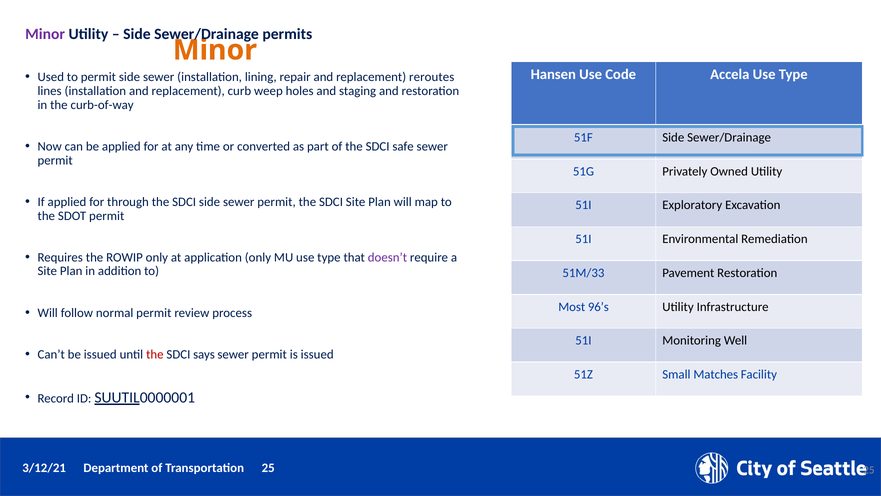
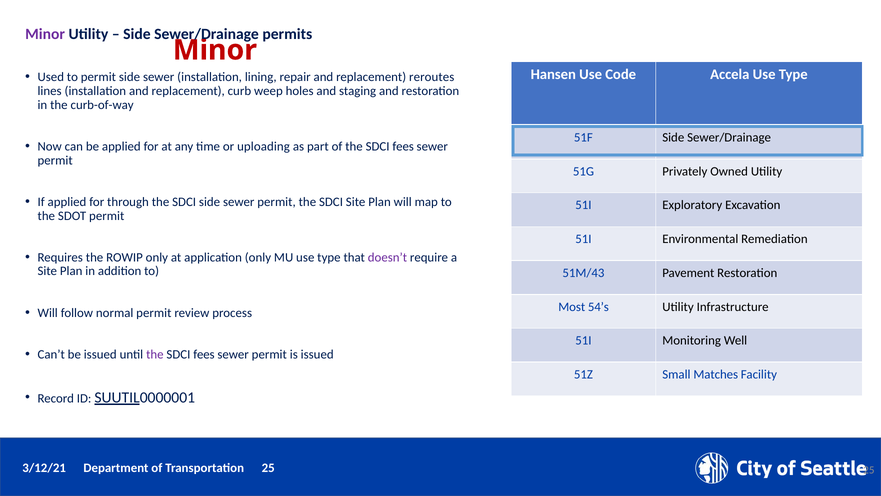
Minor colour: orange -> red (215, 50)
converted: converted -> uploading (264, 146)
of the SDCI safe: safe -> fees (403, 146)
51M/33: 51M/33 -> 51M/43 (583, 273)
96’s: 96’s -> 54’s (598, 306)
the colour: red -> purple (155, 354)
says: says -> fees (204, 354)
